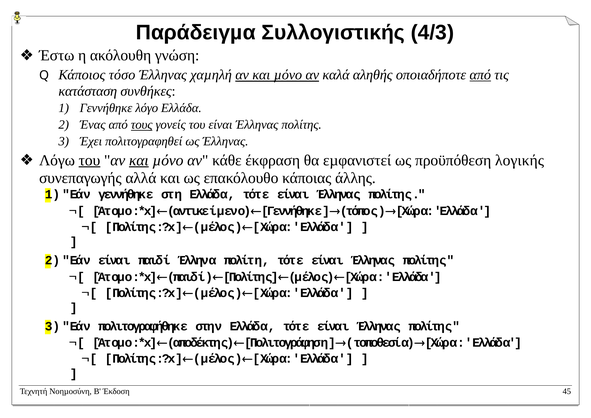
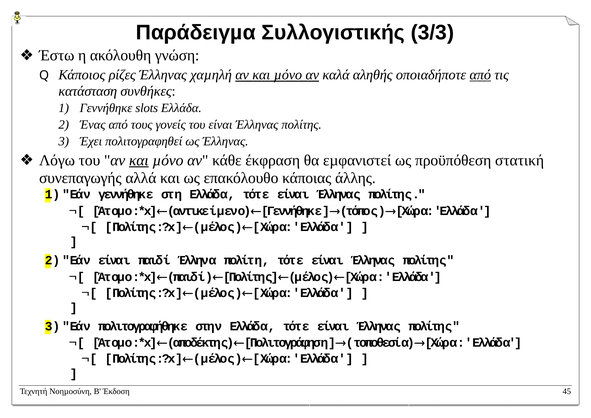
4/3: 4/3 -> 3/3 (432, 33)
τόσο: τόσο -> ρίζες (122, 75)
λόγο: λόγο -> slots (147, 108)
τους underline: present -> none (142, 125)
του underline: present -> none (89, 160)
λογικής: λογικής -> στατική (520, 160)
